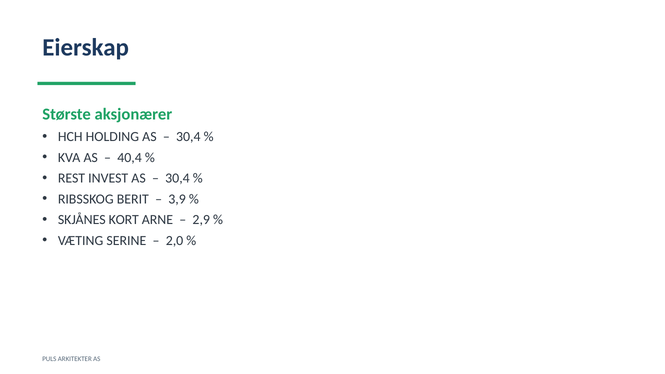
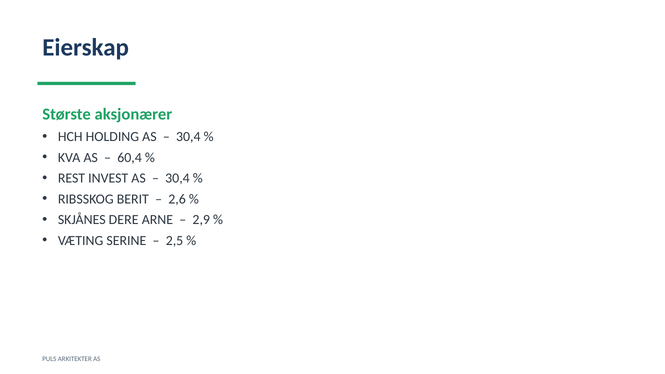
40,4: 40,4 -> 60,4 (130, 158)
3,9: 3,9 -> 2,6 (177, 199)
KORT: KORT -> DERE (124, 220)
2,0: 2,0 -> 2,5 (175, 241)
